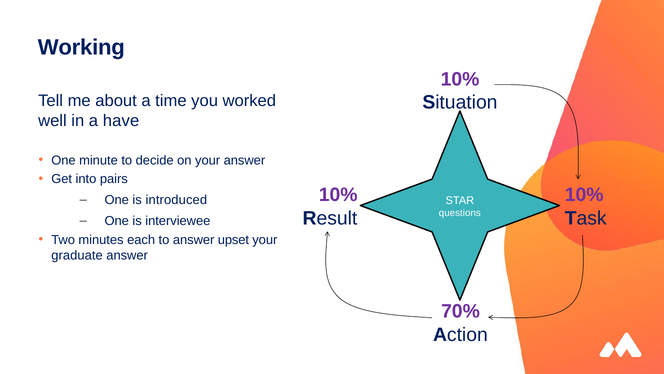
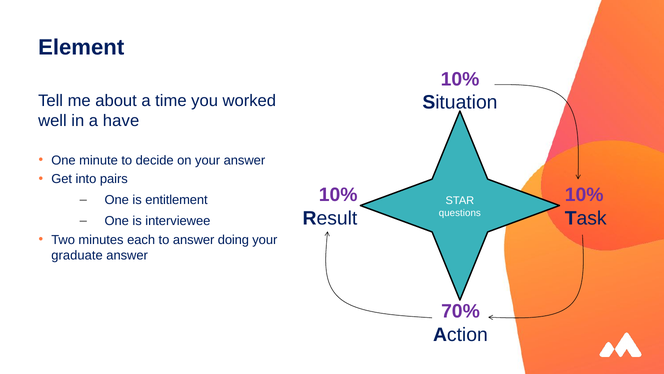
Working: Working -> Element (81, 47)
introduced: introduced -> entitlement (176, 200)
upset: upset -> doing (233, 240)
